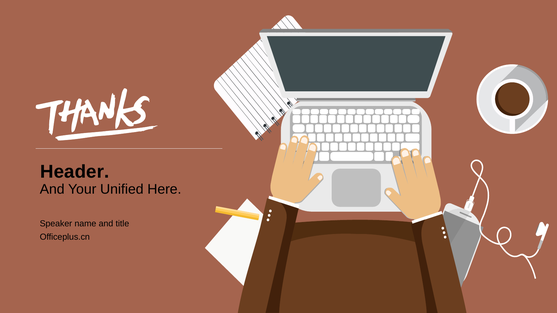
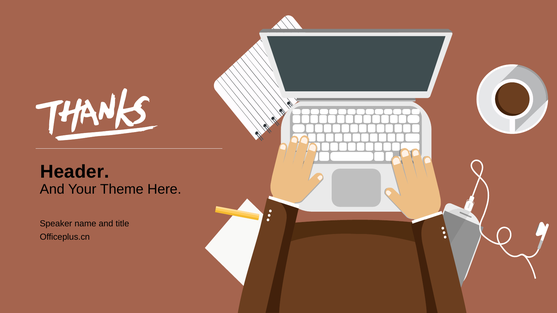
Unified: Unified -> Theme (122, 190)
